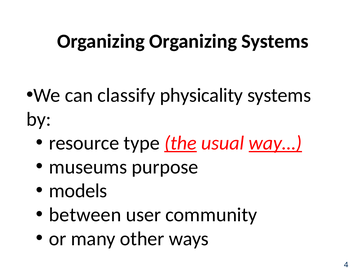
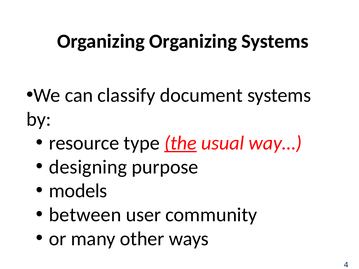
physicality: physicality -> document (201, 95)
way… underline: present -> none (275, 143)
museums: museums -> designing (88, 167)
